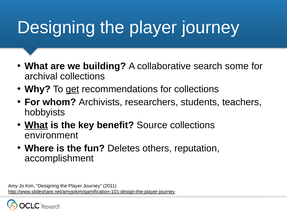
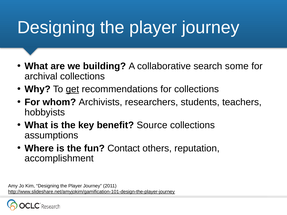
What underline: present -> none (36, 125)
environment: environment -> assumptions (51, 135)
Deletes: Deletes -> Contact (124, 148)
